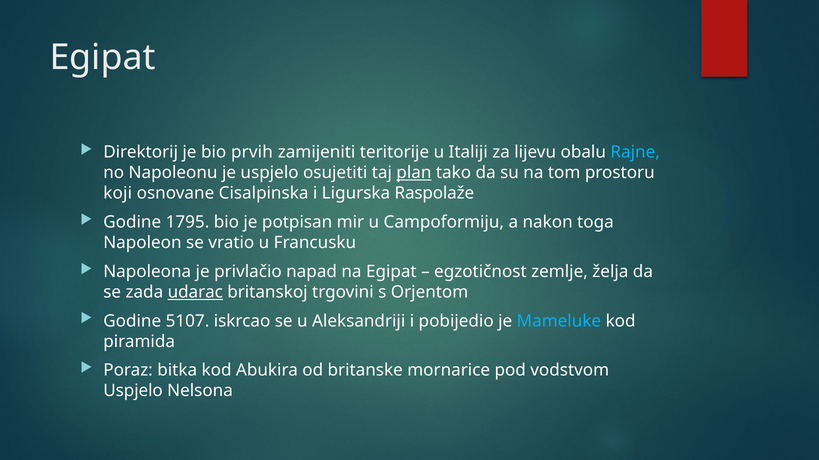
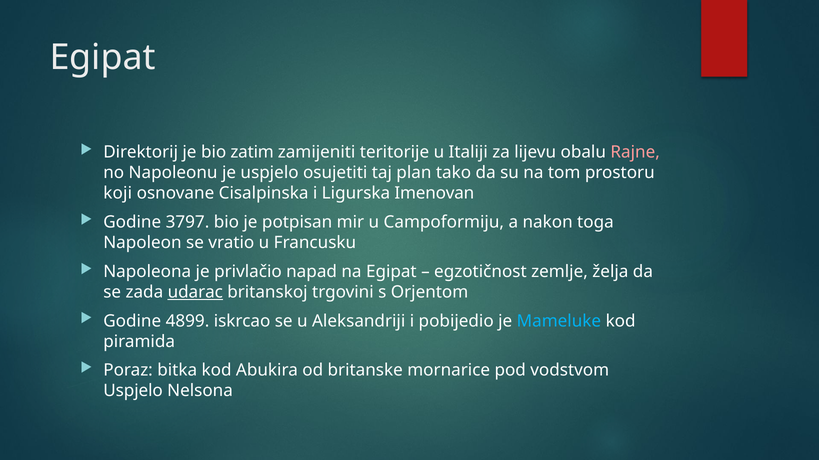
prvih: prvih -> zatim (252, 152)
Rajne colour: light blue -> pink (635, 152)
plan underline: present -> none (414, 173)
Raspolaže: Raspolaže -> Imenovan (434, 193)
1795: 1795 -> 3797 (187, 222)
5107: 5107 -> 4899 (187, 321)
